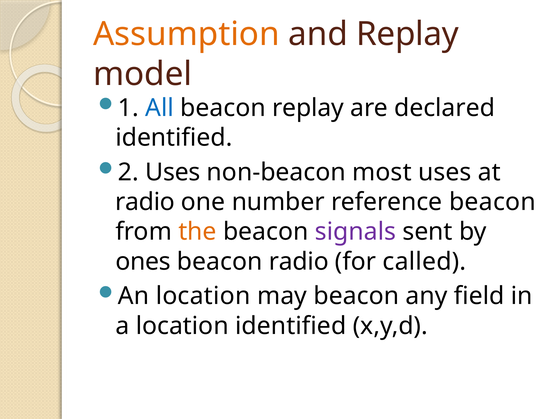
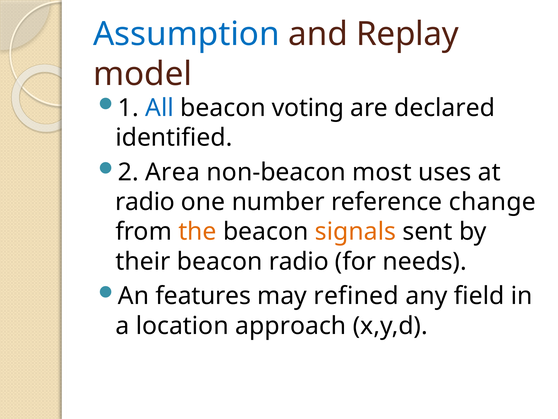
Assumption colour: orange -> blue (186, 34)
beacon replay: replay -> voting (308, 108)
2 Uses: Uses -> Area (173, 172)
reference beacon: beacon -> change (492, 202)
signals colour: purple -> orange (355, 231)
ones: ones -> their (143, 261)
called: called -> needs (425, 261)
An location: location -> features (203, 296)
may beacon: beacon -> refined (356, 296)
location identified: identified -> approach (291, 325)
